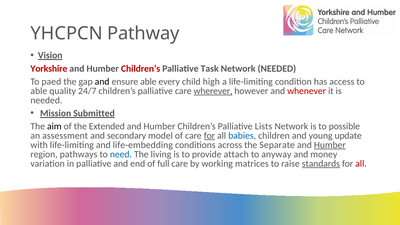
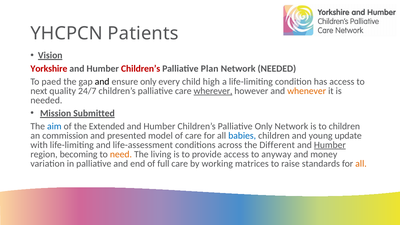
Pathway: Pathway -> Patients (143, 34)
Task: Task -> Plan (210, 69)
ensure able: able -> only (148, 82)
able: able -> next (39, 91)
whenever colour: red -> orange (307, 91)
aim colour: black -> blue (54, 126)
Palliative Lists: Lists -> Only (264, 126)
to possible: possible -> children (344, 126)
assessment: assessment -> commission (65, 136)
secondary: secondary -> presented (127, 136)
for underline: present -> none (209, 136)
life-embedding: life-embedding -> life-assessment (143, 145)
Separate: Separate -> Different (277, 145)
pathways: pathways -> becoming (79, 154)
need colour: blue -> orange (121, 154)
provide attach: attach -> access (236, 154)
standards underline: present -> none (321, 164)
all colour: red -> orange (361, 164)
